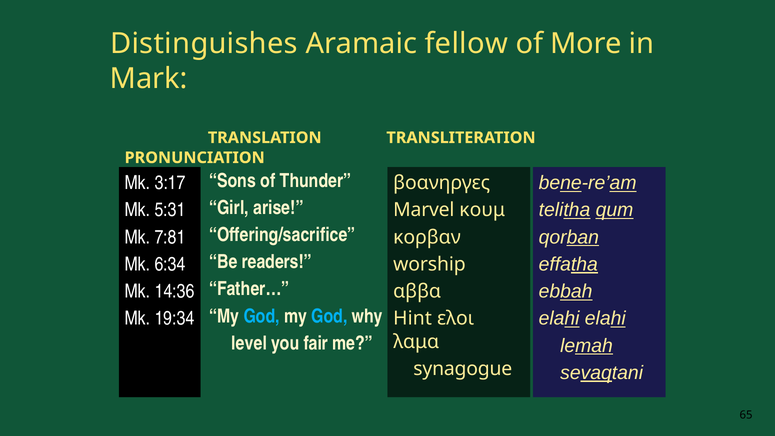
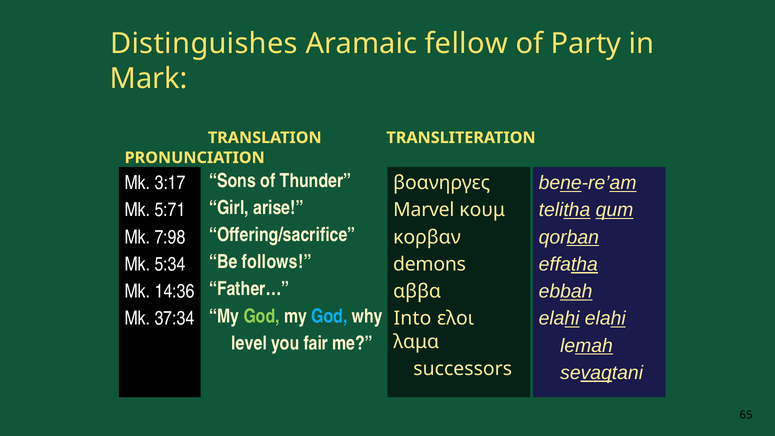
More: More -> Party (586, 44)
5:31: 5:31 -> 5:71 (170, 210)
7:81: 7:81 -> 7:98 (170, 237)
readers: readers -> follows (277, 262)
6:34: 6:34 -> 5:34 (170, 264)
worship: worship -> demons (430, 264)
God colour: light blue -> light green (262, 316)
19:34: 19:34 -> 37:34 (175, 318)
Hint: Hint -> Into (413, 318)
synagogue: synagogue -> successors (463, 369)
